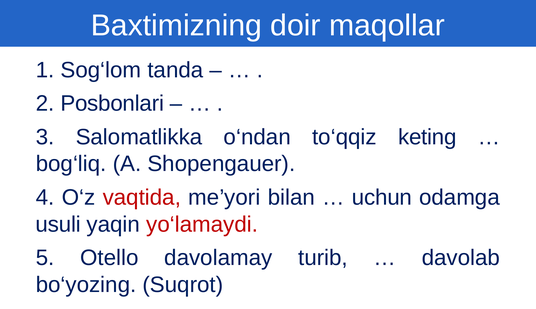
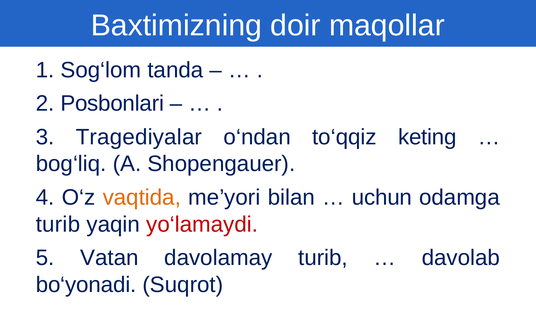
Salomatlikka: Salomatlikka -> Tragediyalar (139, 137)
vaqtida colour: red -> orange (142, 198)
usuli: usuli -> turib (58, 224)
Otello: Otello -> Vatan (109, 258)
bo‘yozing: bo‘yozing -> bo‘yonadi (86, 285)
